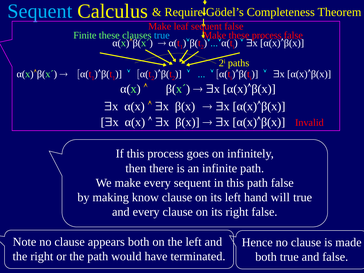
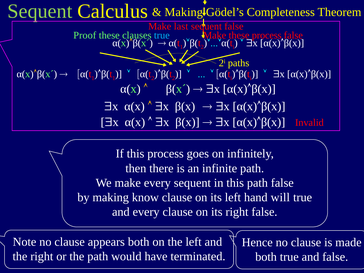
Sequent colour: light blue -> light green (40, 11)
Require: Require -> Making (184, 12)
leaf: leaf -> last (181, 26)
Finite: Finite -> Proof (85, 35)
